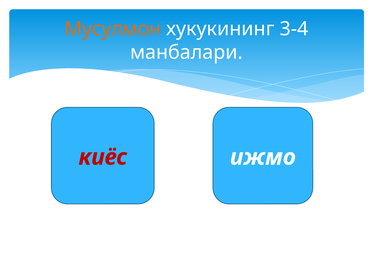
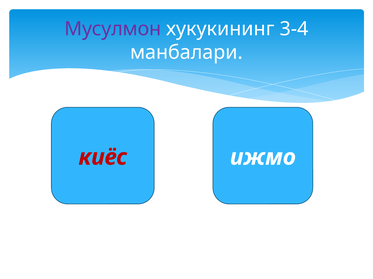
Мусулмон colour: orange -> purple (113, 29)
